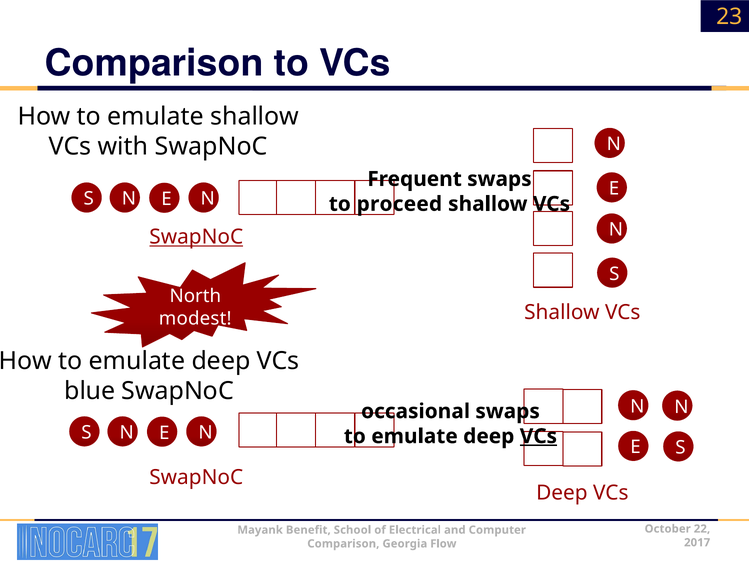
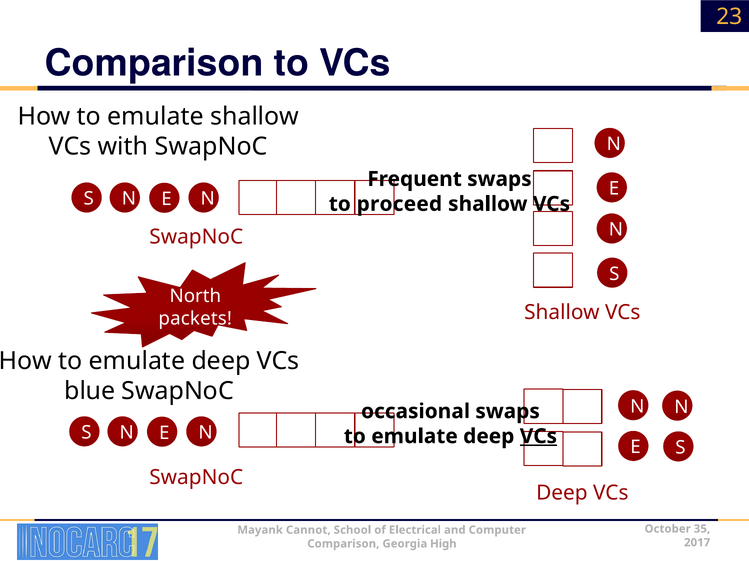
SwapNoC underline: present -> none (196, 237)
modest: modest -> packets (195, 319)
22: 22 -> 35 (702, 530)
Benefit: Benefit -> Cannot (308, 531)
Flow: Flow -> High (443, 544)
